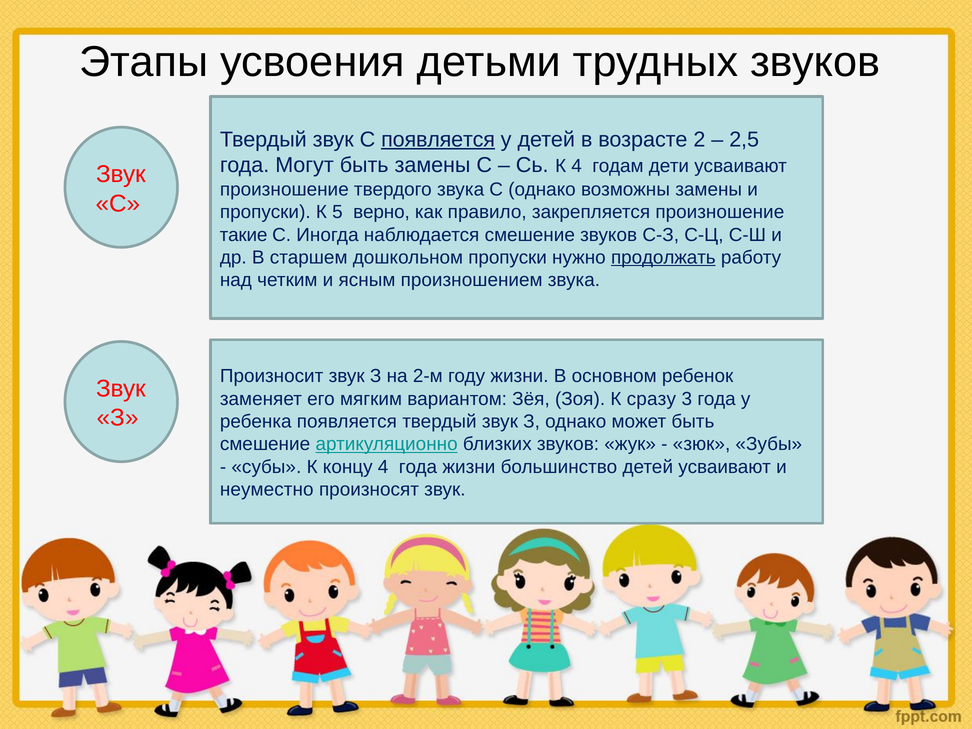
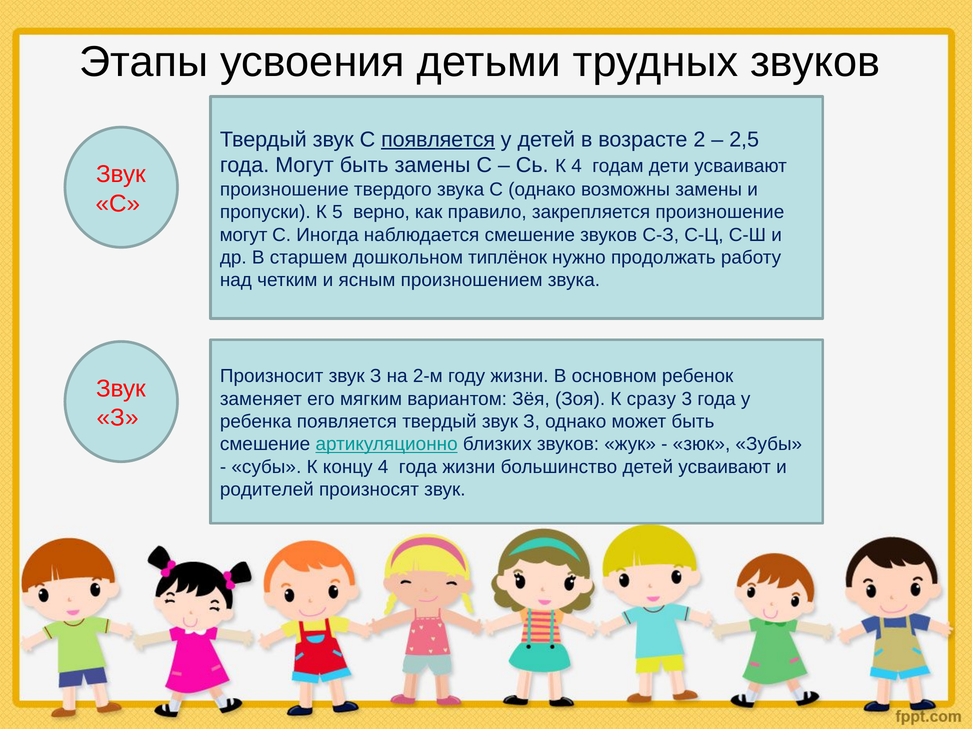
такие: такие -> могут (244, 235)
дошкольном пропуски: пропуски -> типлёнок (508, 258)
продолжать underline: present -> none (663, 258)
неуместно: неуместно -> родителей (267, 490)
